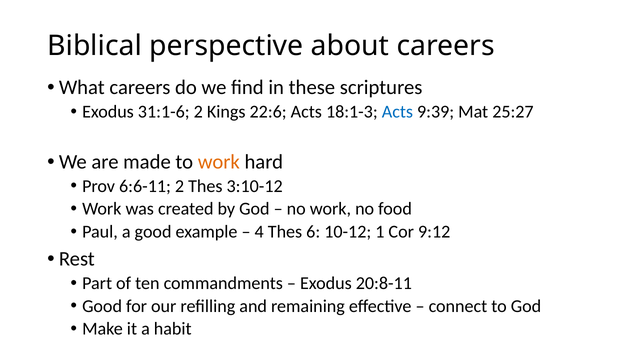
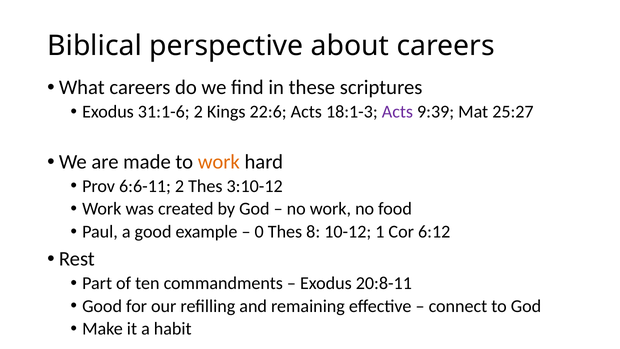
Acts colour: blue -> purple (397, 112)
4: 4 -> 0 (259, 232)
6: 6 -> 8 (313, 232)
9:12: 9:12 -> 6:12 (434, 232)
